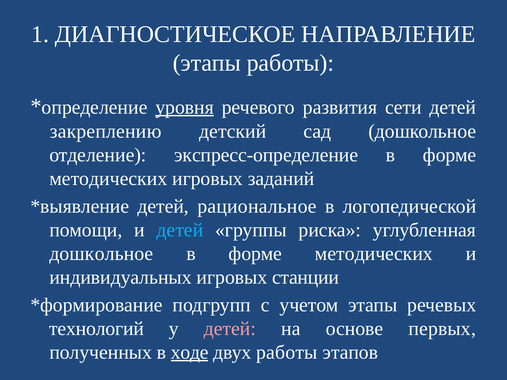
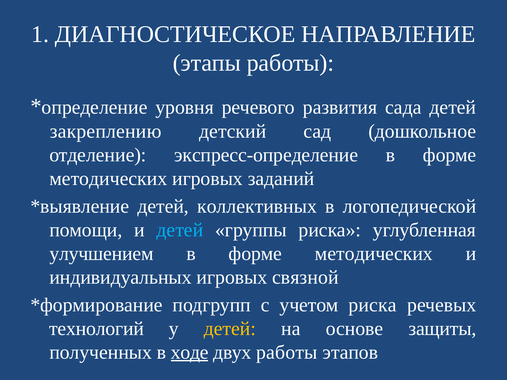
уровня underline: present -> none (185, 107)
сети: сети -> сада (403, 107)
рациональное: рациональное -> коллективных (257, 206)
дошкольное: дошкольное -> улучшением (102, 254)
станции: станции -> связной (305, 278)
учетом этапы: этапы -> риска (373, 305)
детей colour: pink -> yellow (230, 329)
первых: первых -> защиты (442, 329)
